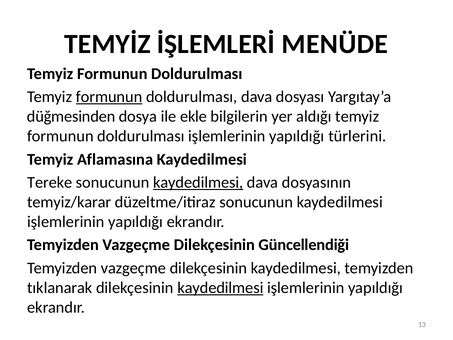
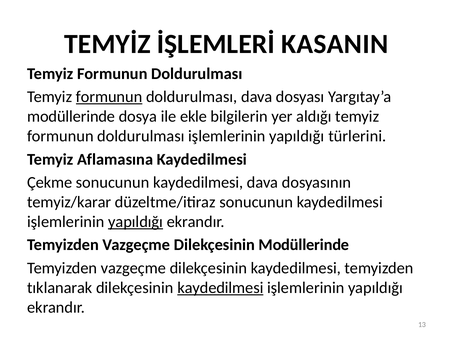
MENÜDE: MENÜDE -> KASANIN (335, 44)
düğmesinden: düğmesinden -> modüllerinde (71, 116)
Tereke: Tereke -> Çekme (50, 182)
kaydedilmesi underline: present -> none (198, 182)
yapıldığı underline: none -> present (136, 222)
Dilekçesinin Güncellendiği: Güncellendiği -> Modüllerinde (304, 245)
